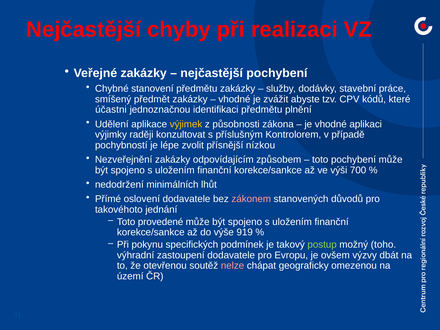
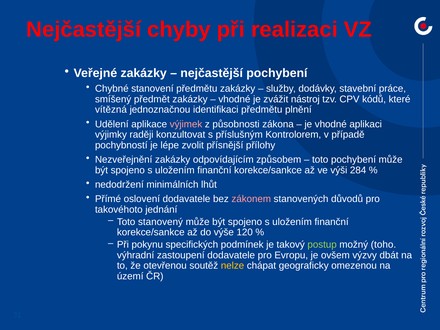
abyste: abyste -> nástroj (305, 99)
účastni: účastni -> vítězná (111, 110)
výjimek colour: yellow -> pink (186, 124)
nízkou: nízkou -> přílohy (261, 145)
700: 700 -> 284 (358, 170)
provedené: provedené -> stanovený (160, 222)
919: 919 -> 120 (245, 232)
nelze colour: pink -> yellow (233, 266)
